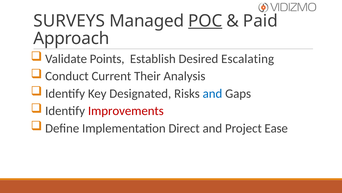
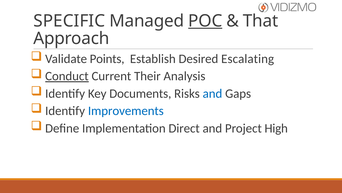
SURVEYS: SURVEYS -> SPECIFIC (69, 21)
Paid: Paid -> That (261, 21)
Conduct underline: none -> present (67, 76)
Designated: Designated -> Documents (140, 93)
Improvements colour: red -> blue (126, 111)
Ease: Ease -> High (276, 128)
